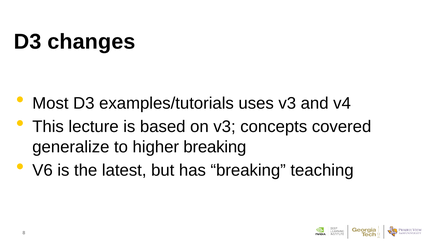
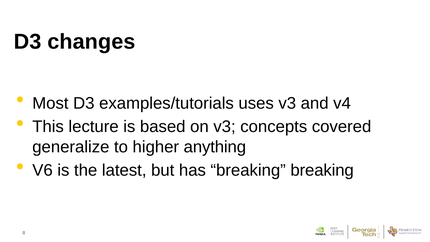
higher breaking: breaking -> anything (215, 147)
breaking teaching: teaching -> breaking (322, 170)
